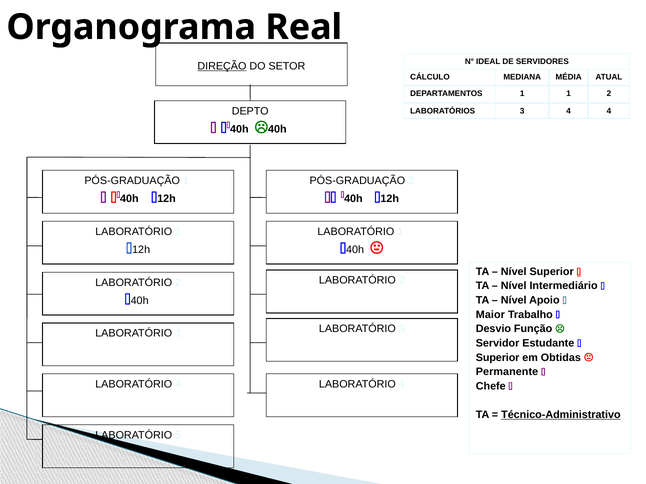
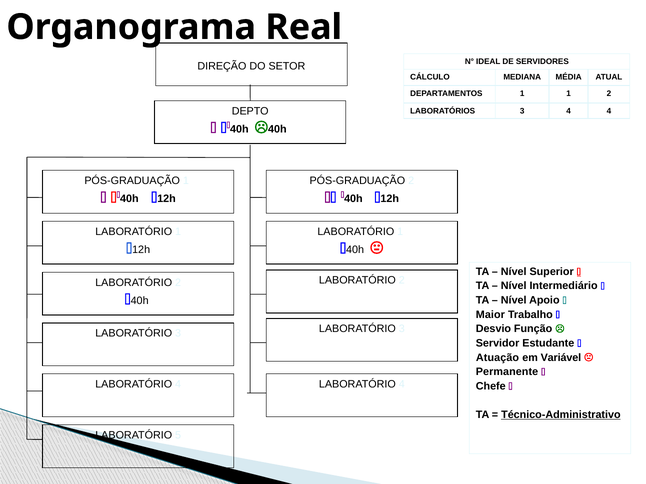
DIREÇÃO underline: present -> none (222, 66)
Superior: Superior -> Atuação (498, 358)
Obtidas: Obtidas -> Variável (561, 358)
